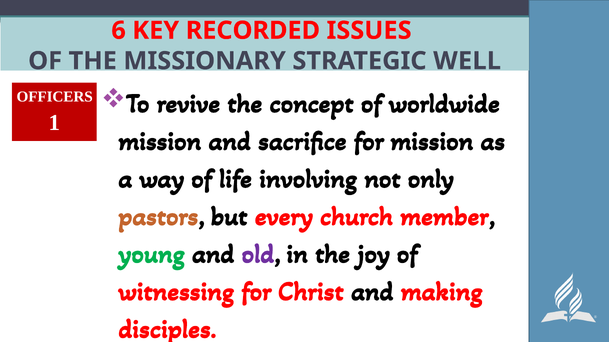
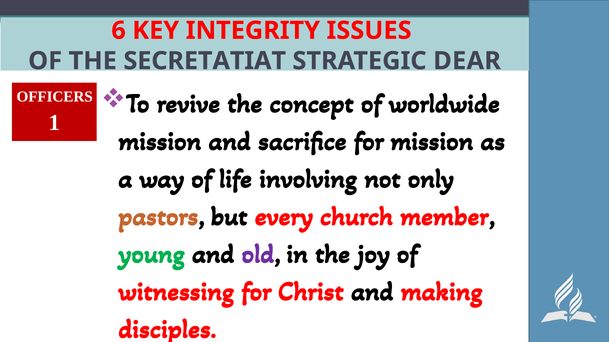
RECORDED: RECORDED -> INTEGRITY (253, 31)
MISSIONARY: MISSIONARY -> SECRETATIAT (205, 61)
WELL: WELL -> DEAR (467, 61)
